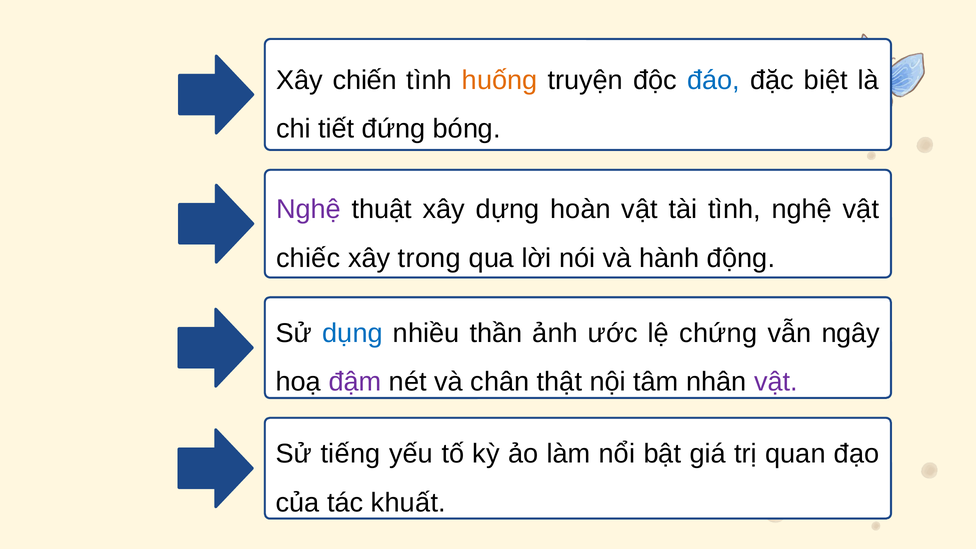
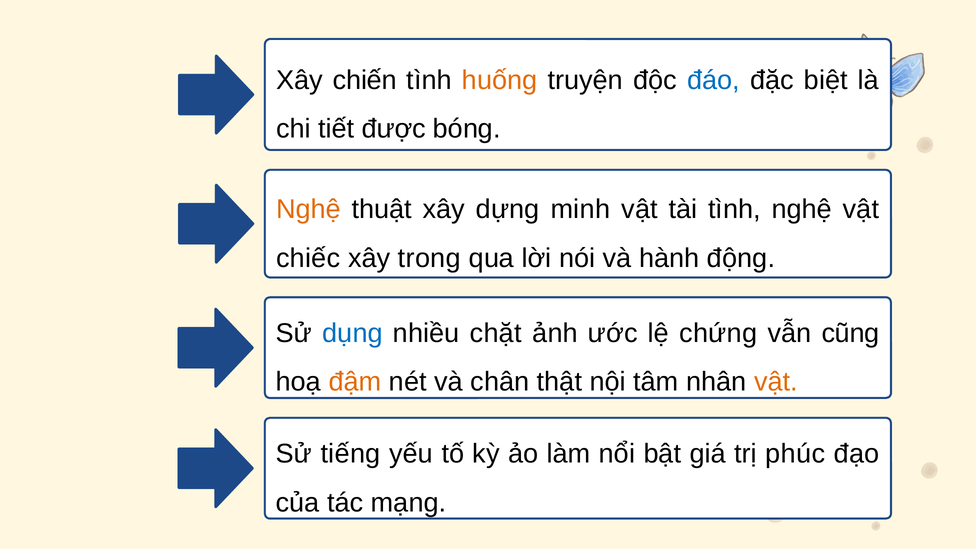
đứng: đứng -> được (394, 129)
Nghệ colour: purple -> orange (308, 209)
hoàn: hoàn -> minh (580, 209)
thần: thần -> chặt (496, 333)
ngây: ngây -> cũng (851, 333)
đậm colour: purple -> orange (355, 382)
vật colour: purple -> orange (776, 382)
quan: quan -> phúc (795, 454)
khuất: khuất -> mạng (409, 503)
